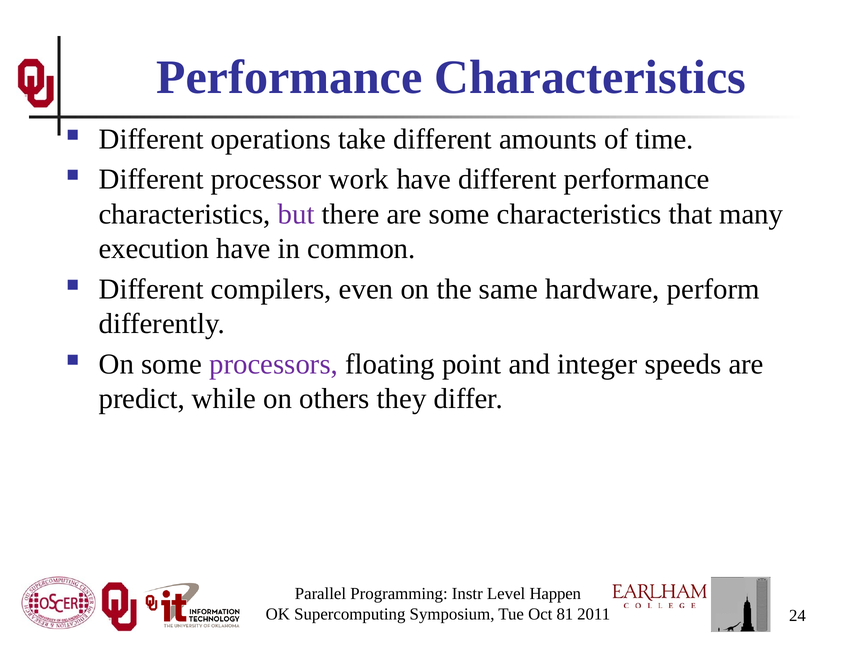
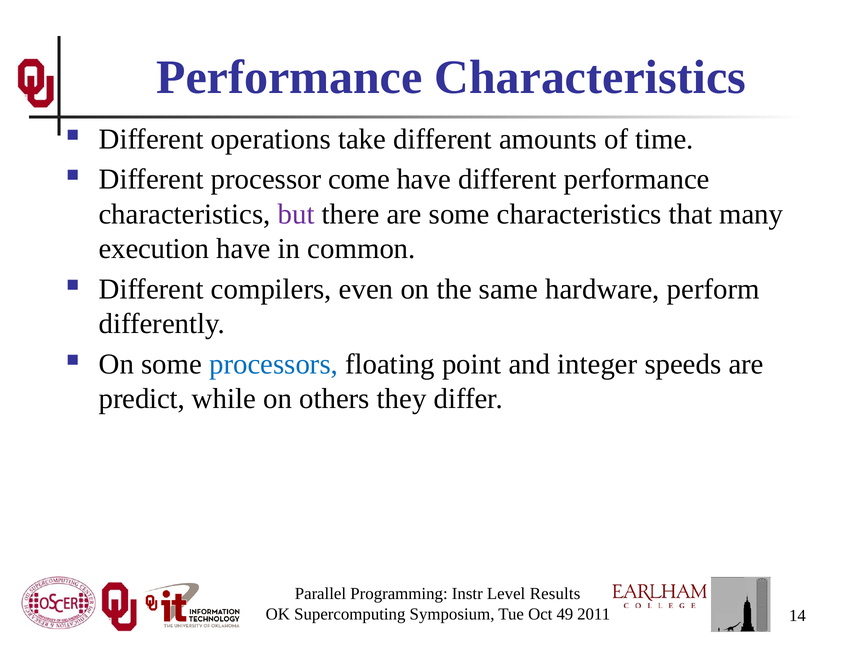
work: work -> come (359, 179)
processors colour: purple -> blue (274, 364)
Happen: Happen -> Results (555, 594)
81: 81 -> 49 (565, 614)
24: 24 -> 14 (797, 616)
